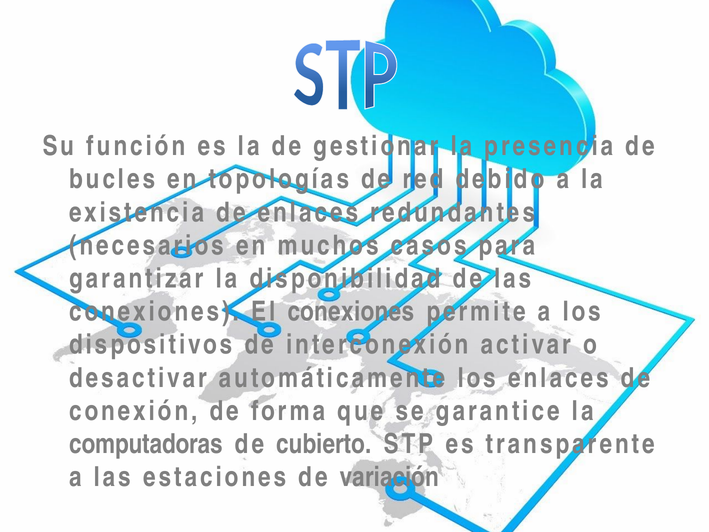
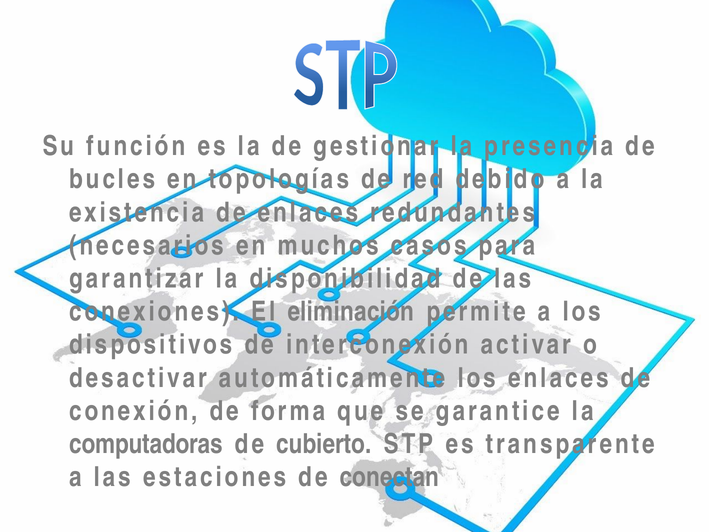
El conexiones: conexiones -> eliminación (351, 312)
variación: variación -> conectan (389, 477)
